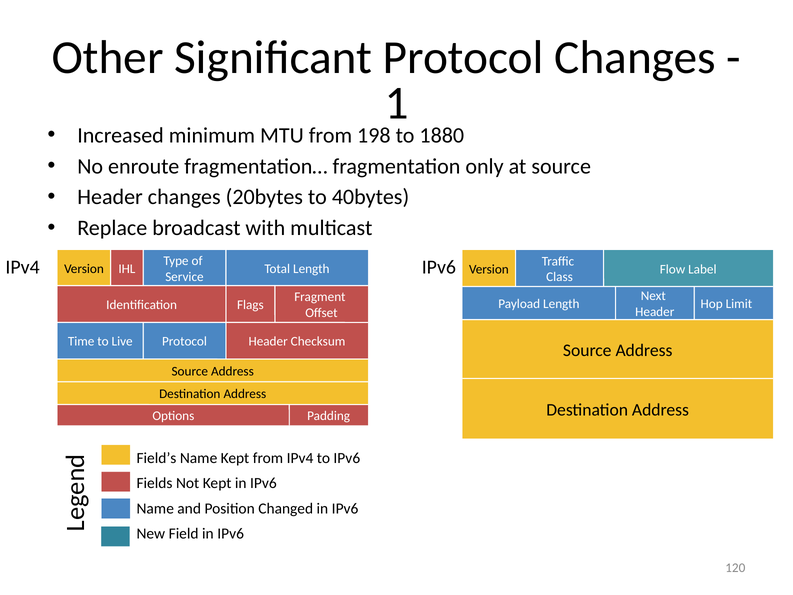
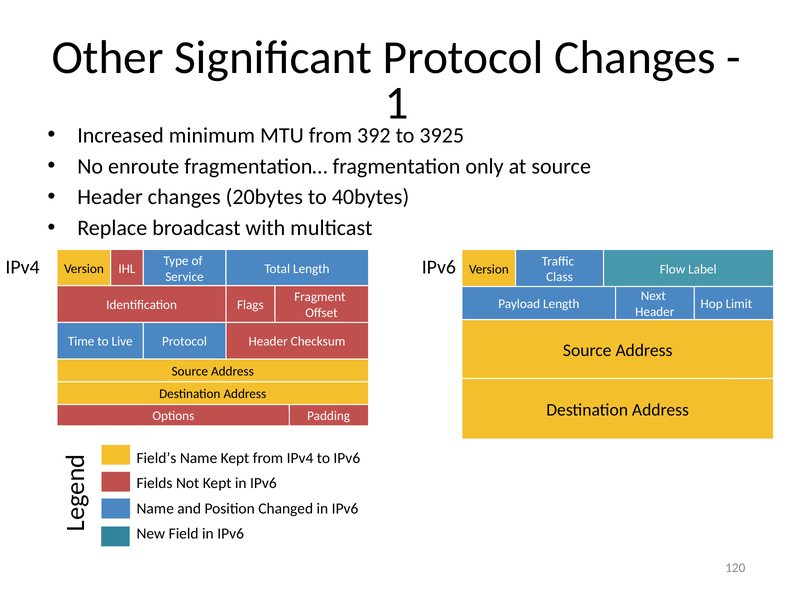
198: 198 -> 392 (374, 135)
1880: 1880 -> 3925 (442, 135)
